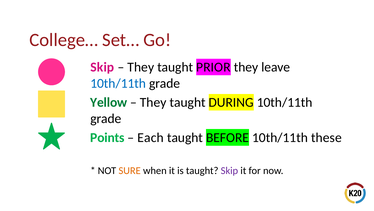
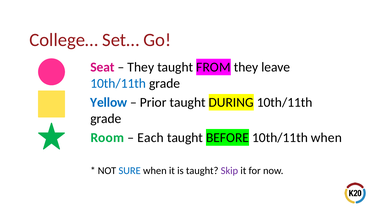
Skip: Skip -> Seat (102, 67)
PRIOR: PRIOR -> FROM (213, 67)
Yellow colour: green -> blue (109, 102)
They: They -> Prior (153, 102)
Points: Points -> Room (107, 137)
10th/11th these: these -> when (326, 137)
SURE colour: orange -> blue (130, 170)
